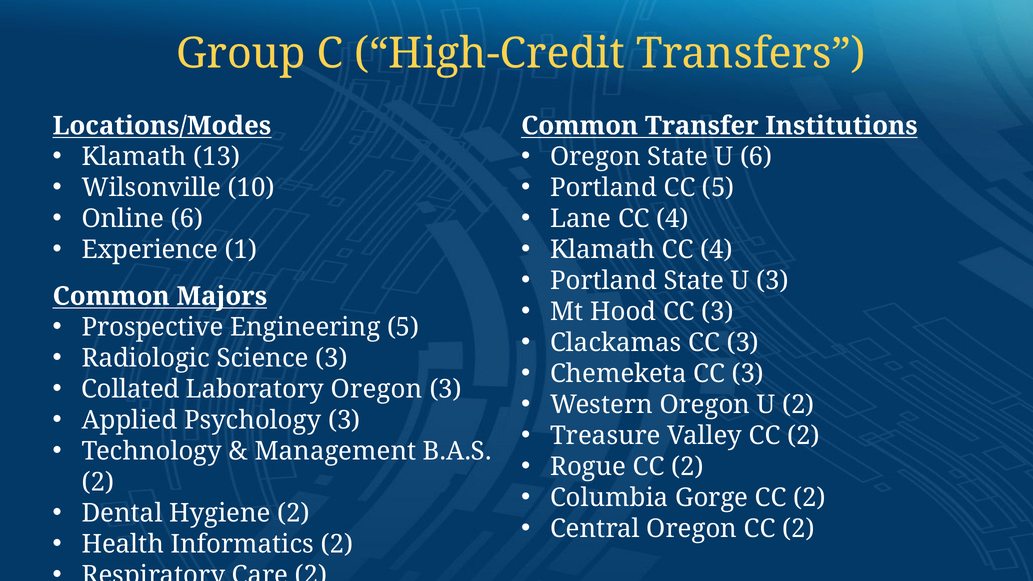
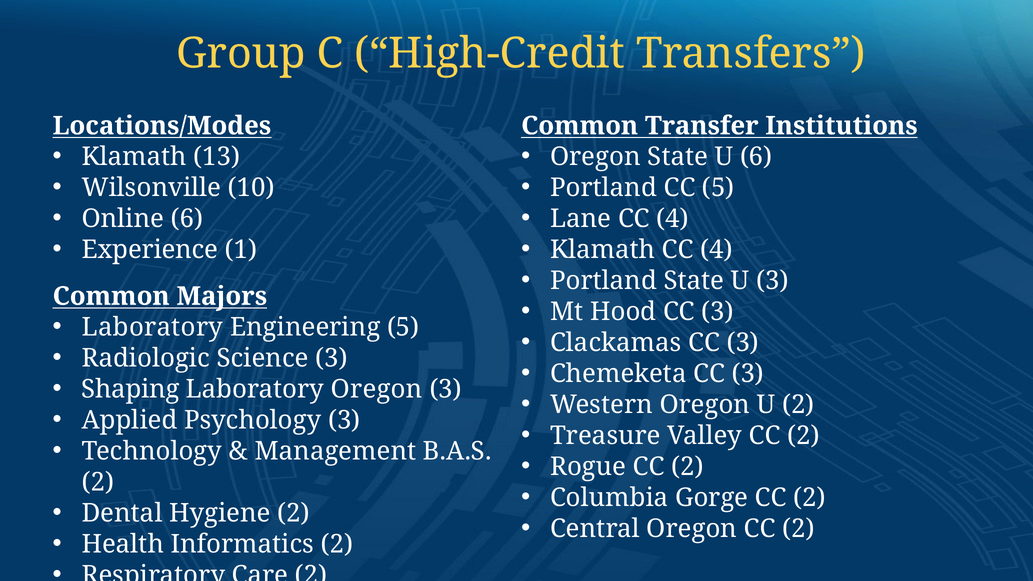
Prospective: Prospective -> Laboratory (152, 327)
Collated: Collated -> Shaping (130, 389)
